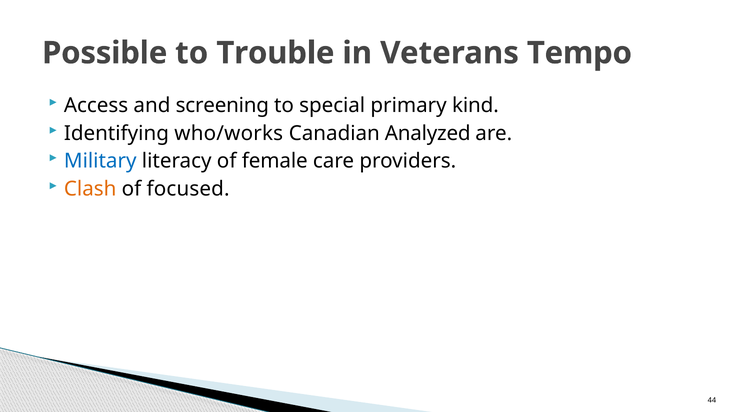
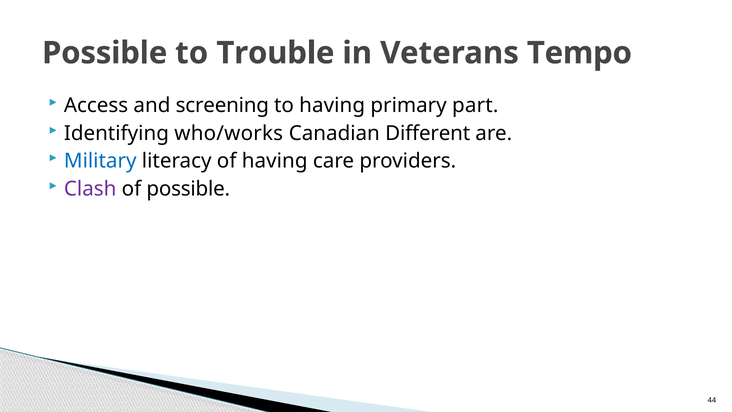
to special: special -> having (332, 105)
kind: kind -> part (475, 105)
Analyzed: Analyzed -> Different (428, 133)
of female: female -> having (275, 161)
Clash colour: orange -> purple (90, 189)
of focused: focused -> possible (188, 189)
